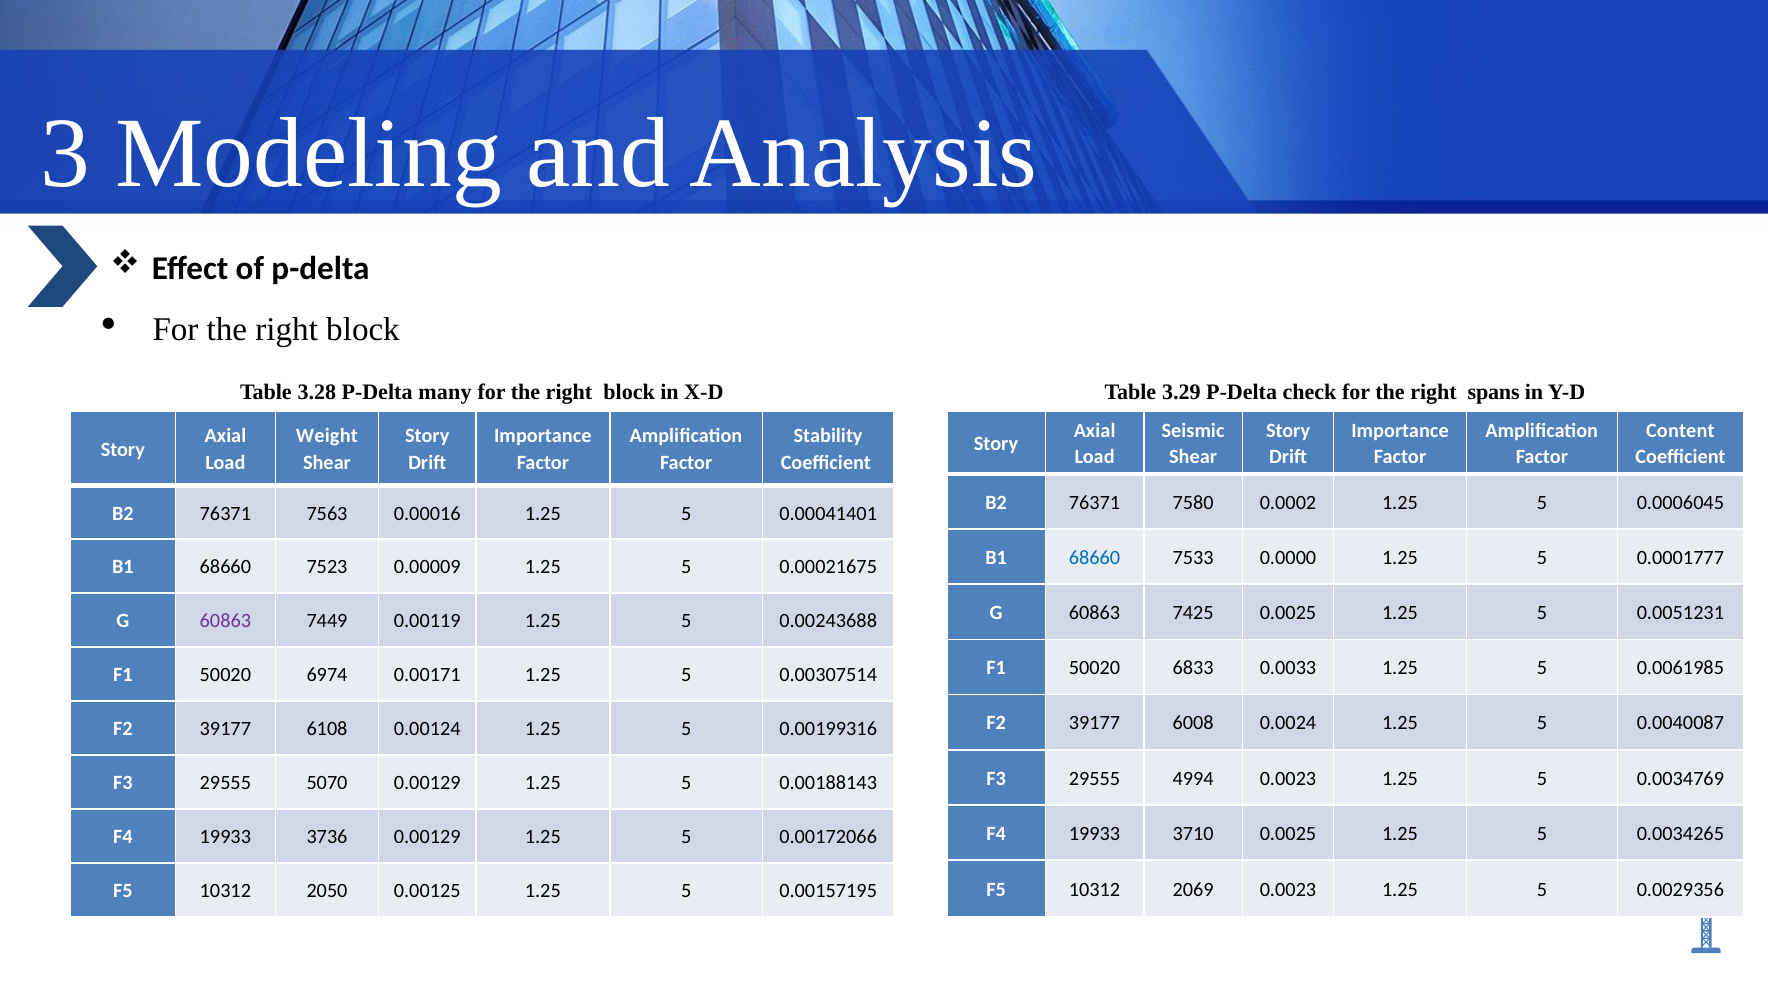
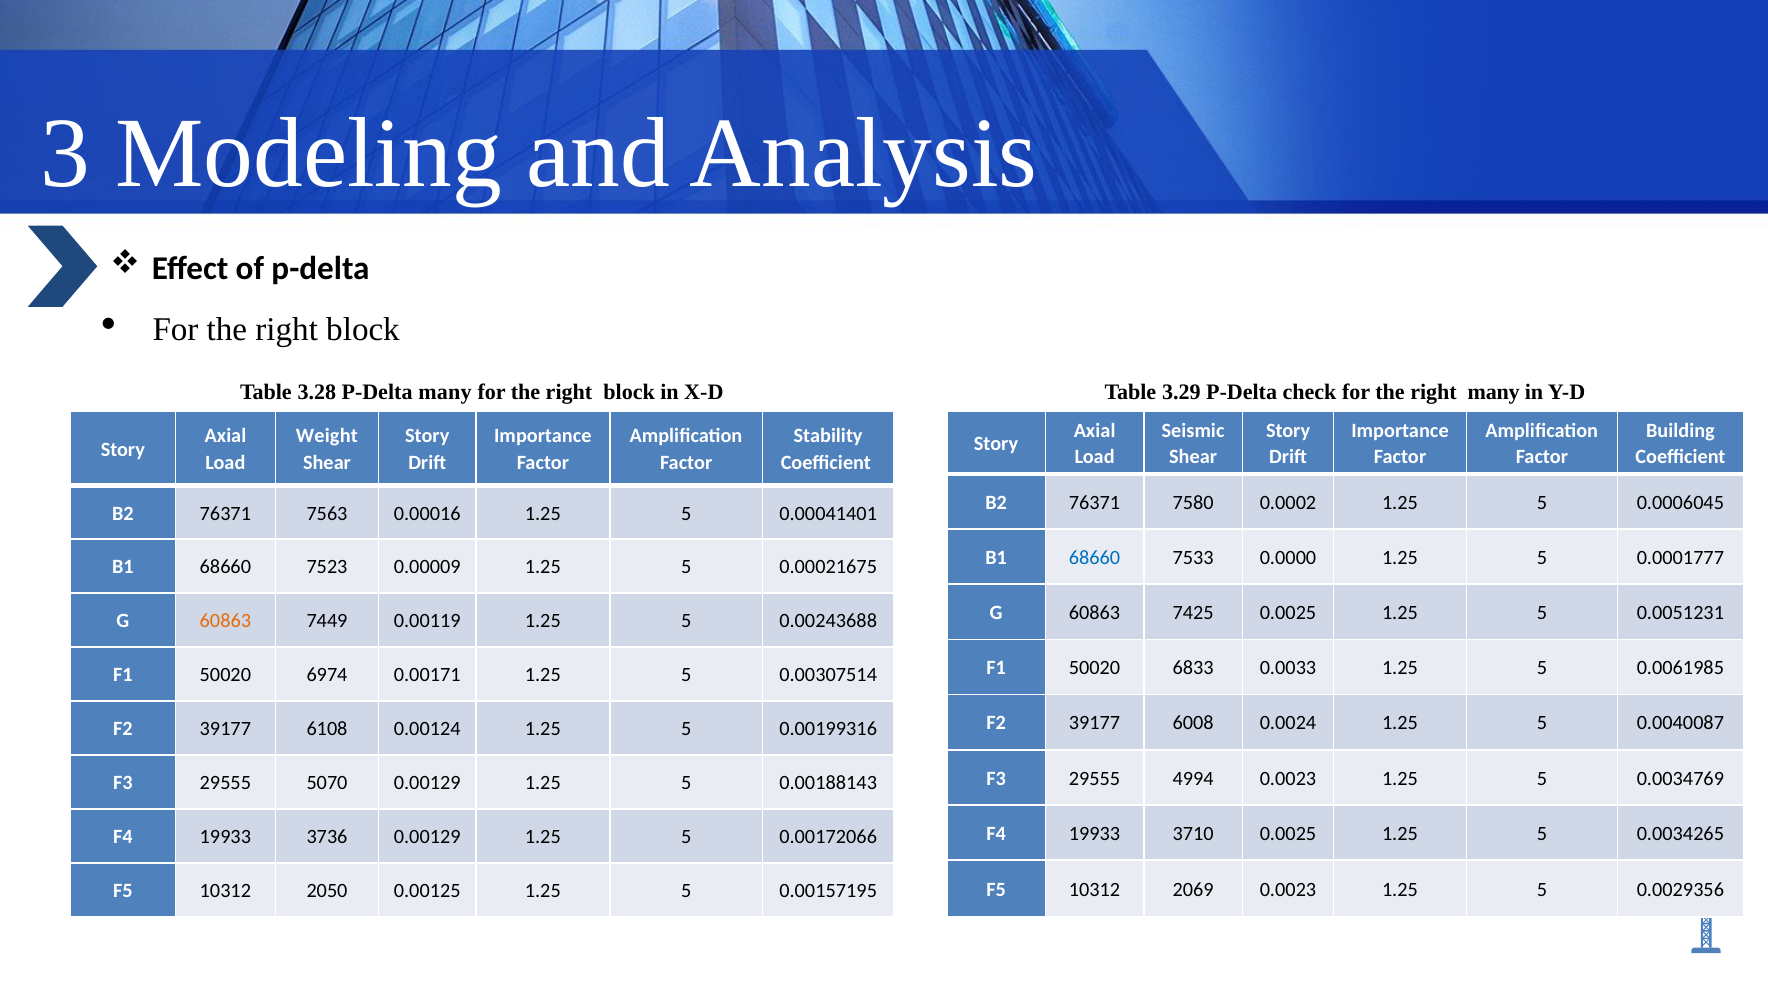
right spans: spans -> many (1494, 392)
Content: Content -> Building (1680, 430)
60863 colour: purple -> orange (225, 621)
